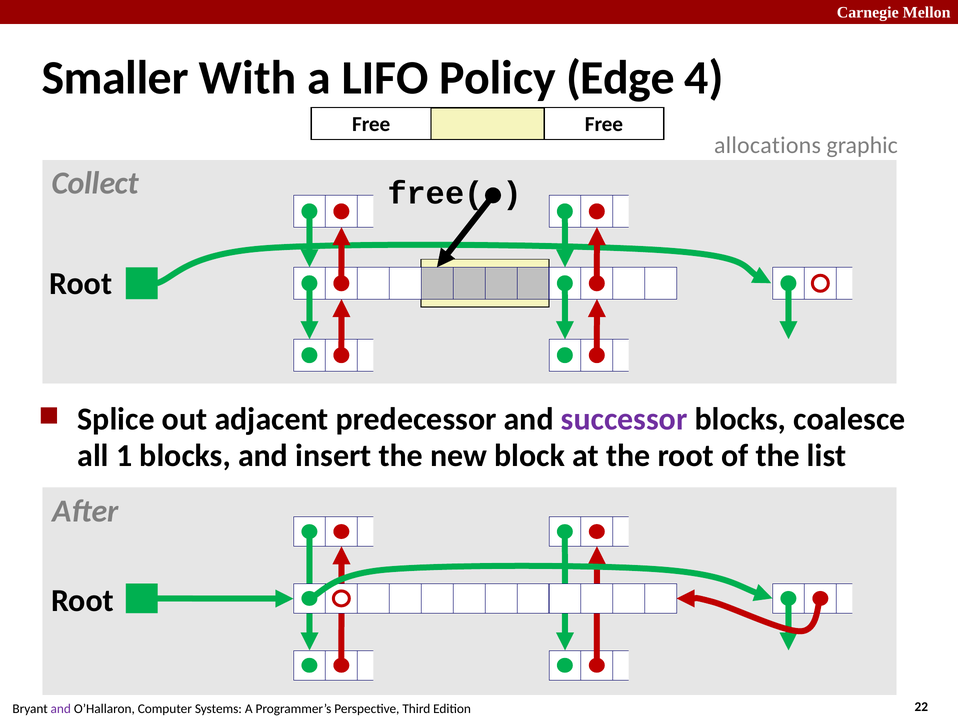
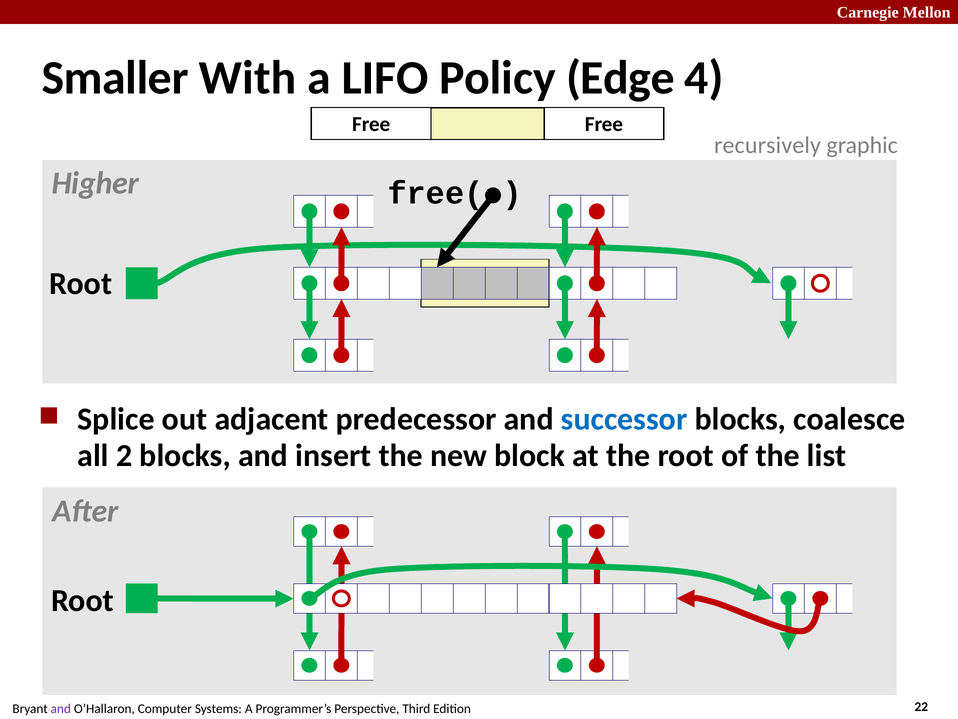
allocations: allocations -> recursively (767, 145)
Collect: Collect -> Higher (95, 183)
successor colour: purple -> blue (624, 419)
1: 1 -> 2 (124, 456)
